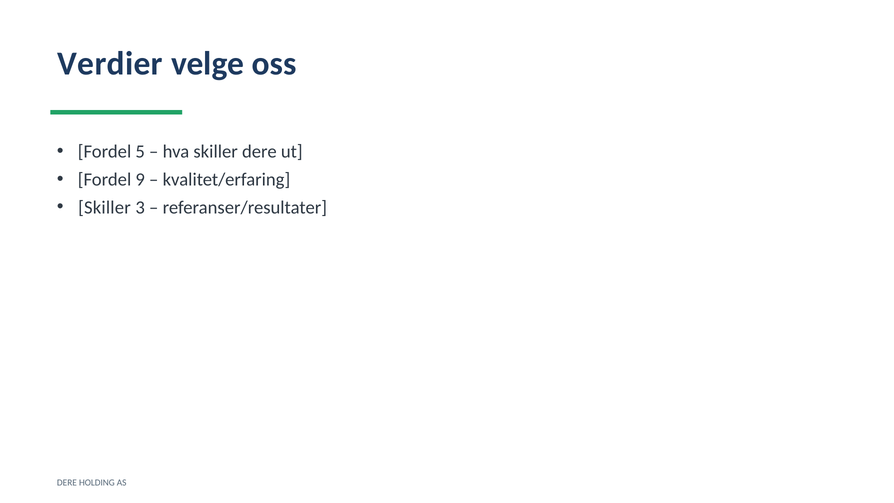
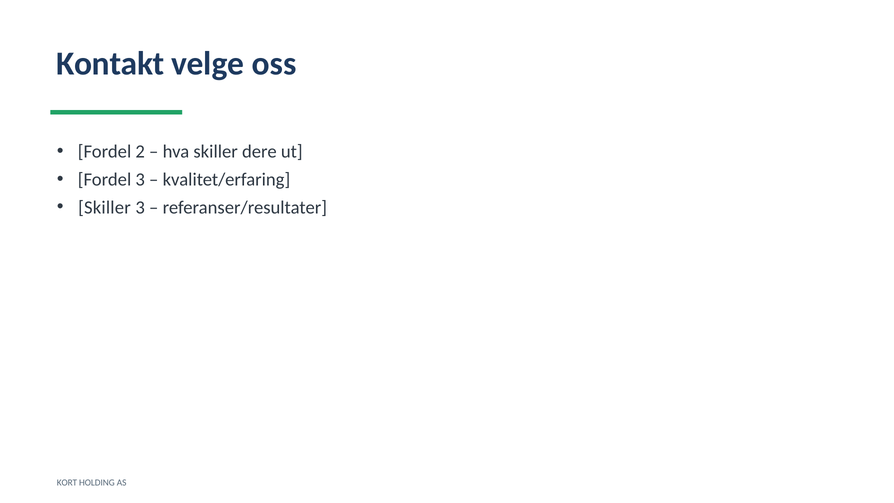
Verdier: Verdier -> Kontakt (110, 64)
5: 5 -> 2 (140, 151)
Fordel 9: 9 -> 3 (140, 179)
DERE: DERE -> KORT (67, 483)
